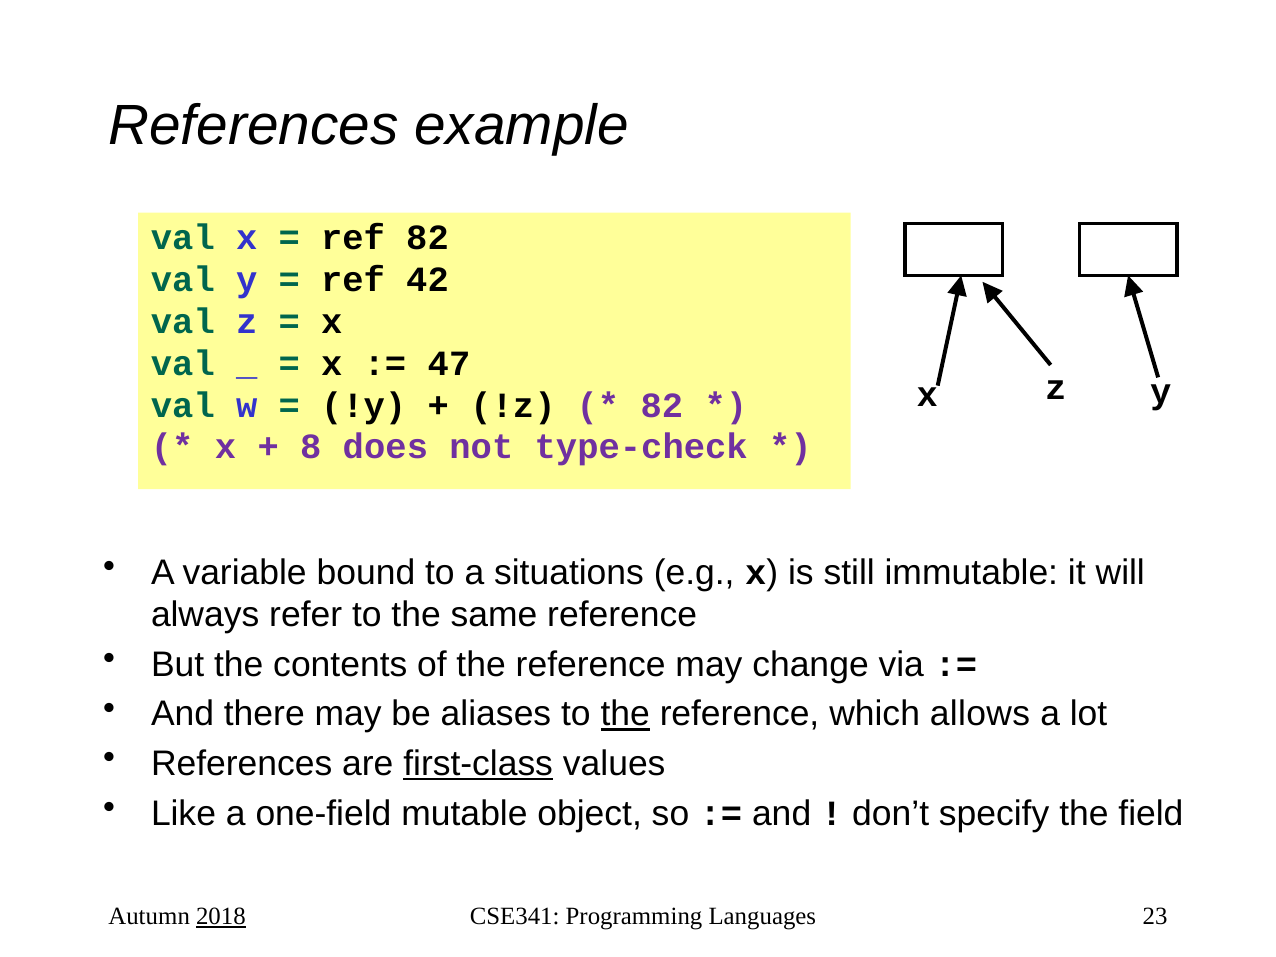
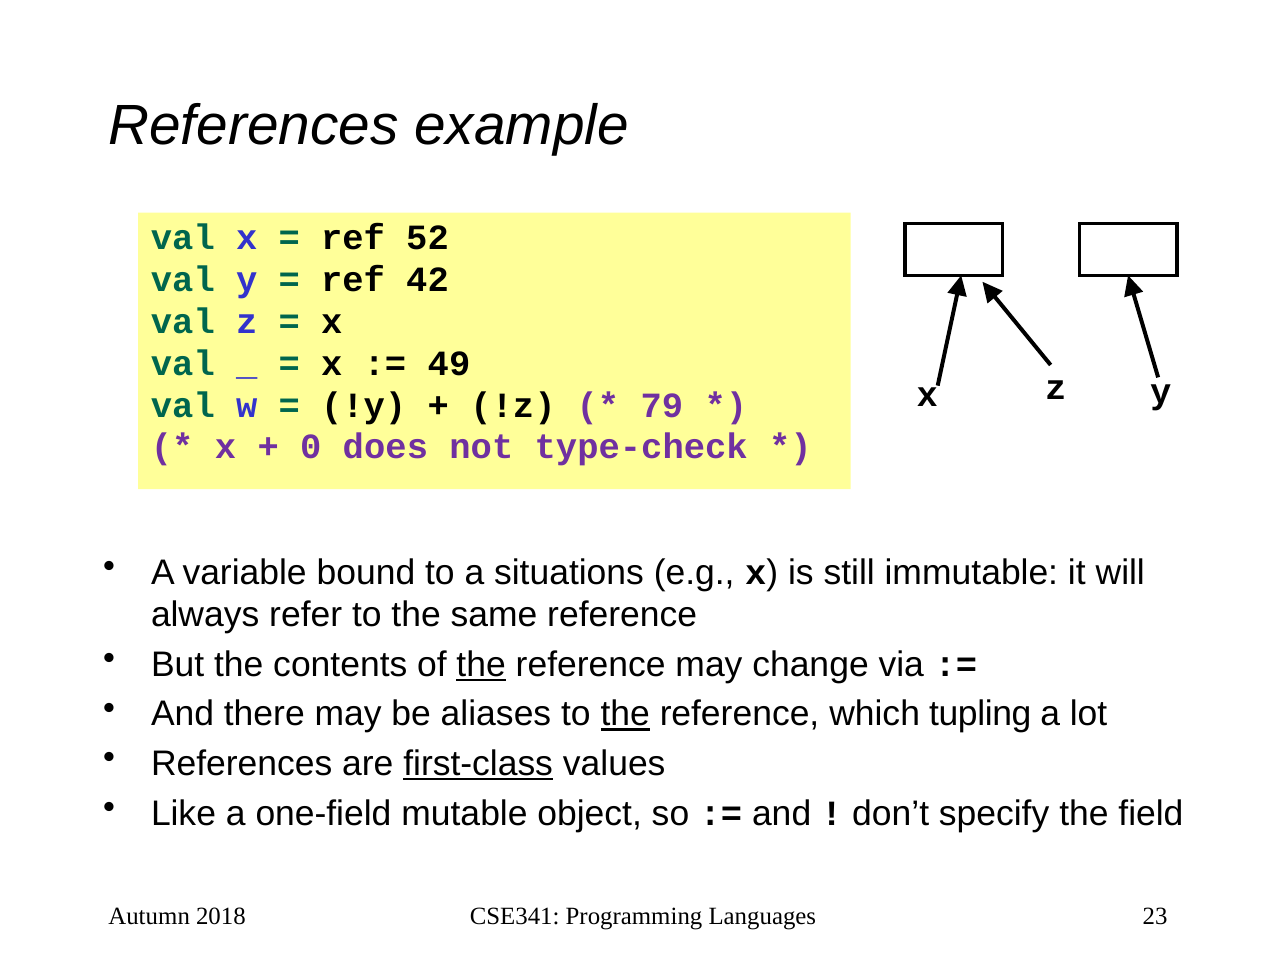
ref 82: 82 -> 52 (428, 238)
47: 47 -> 49 (449, 364)
82: 82 -> 79 (662, 405)
8: 8 -> 0 (311, 447)
the underline: none -> present (481, 665)
allows: allows -> tupling (980, 714)
2018 underline: present -> none (221, 916)
